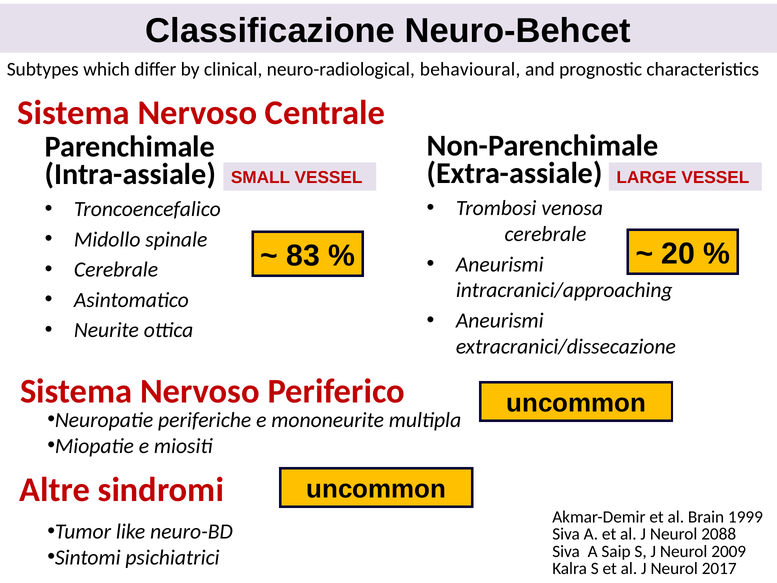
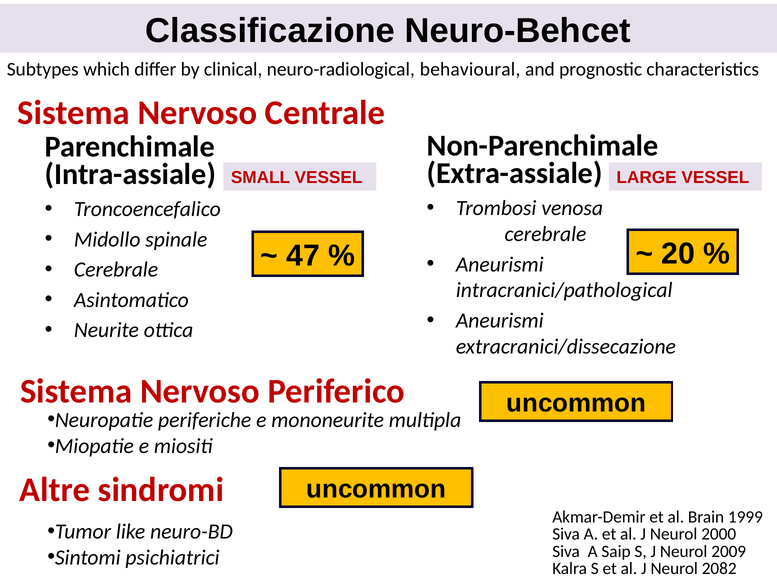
83: 83 -> 47 (303, 256)
intracranici/approaching: intracranici/approaching -> intracranici/pathological (564, 290)
2088: 2088 -> 2000 (719, 534)
2017: 2017 -> 2082 (719, 568)
